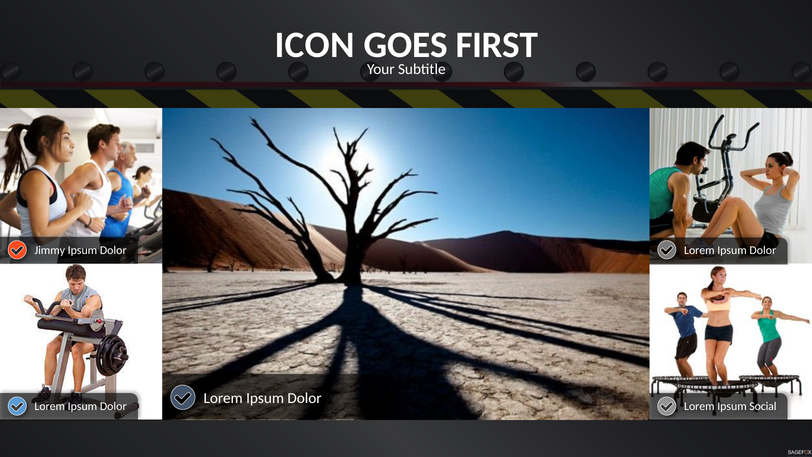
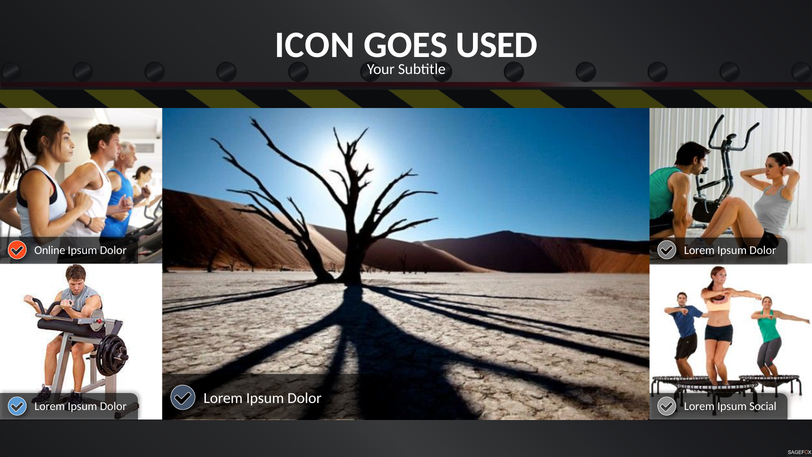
FIRST: FIRST -> USED (497, 45)
Jimmy: Jimmy -> Online (50, 250)
